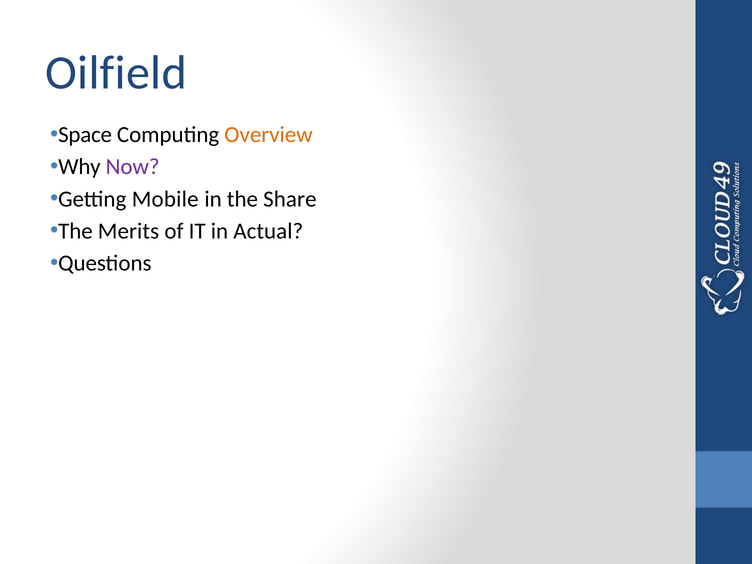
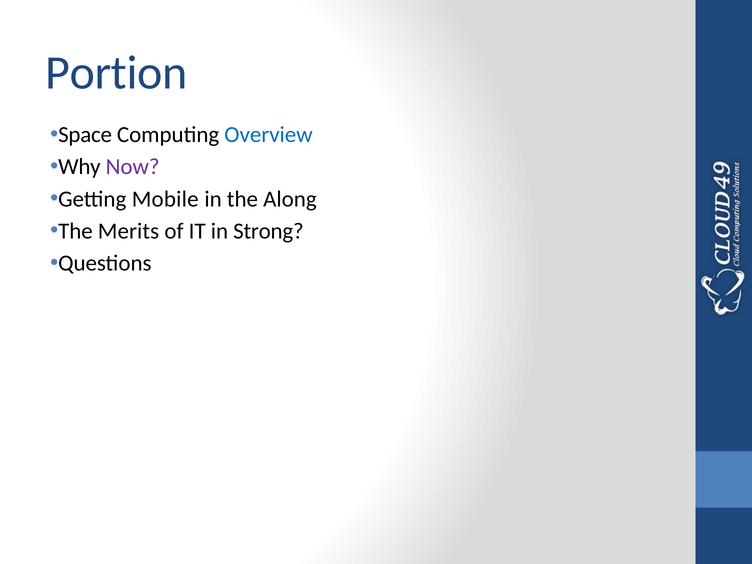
Oilfield: Oilfield -> Portion (116, 73)
Overview colour: orange -> blue (269, 135)
Share: Share -> Along (290, 199)
Actual: Actual -> Strong (268, 231)
